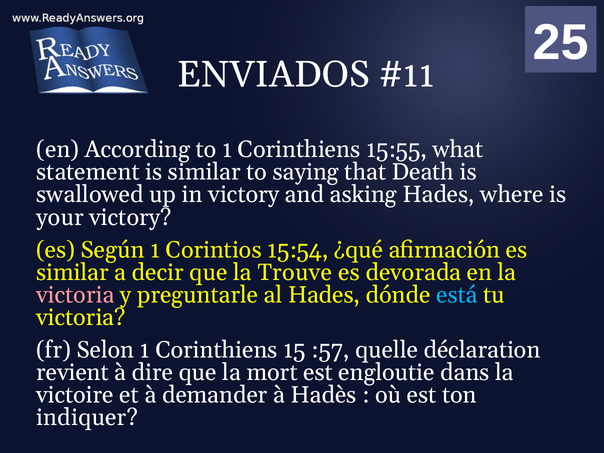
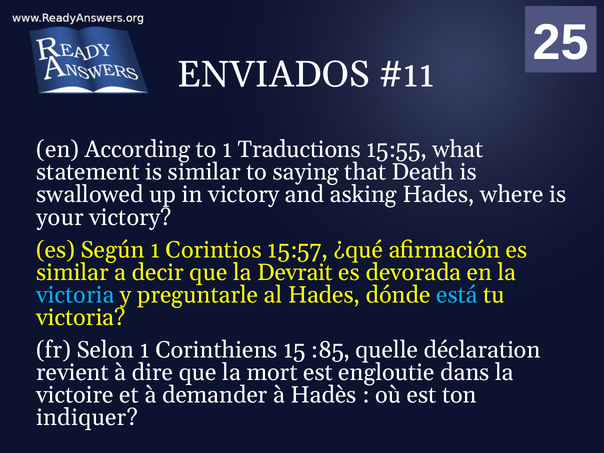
to 1 Corinthiens: Corinthiens -> Traductions (299, 150)
15:54: 15:54 -> 15:57 (298, 250)
Trouve: Trouve -> Devrait (295, 272)
victoria colour: pink -> light blue (75, 295)
:57: :57 -> :85 (331, 350)
